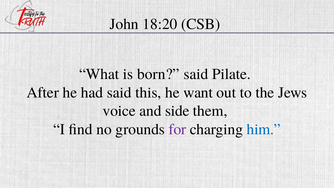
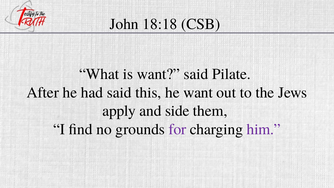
18:20: 18:20 -> 18:18 (160, 24)
is born: born -> want (158, 74)
voice: voice -> apply (119, 111)
him colour: blue -> purple (264, 129)
